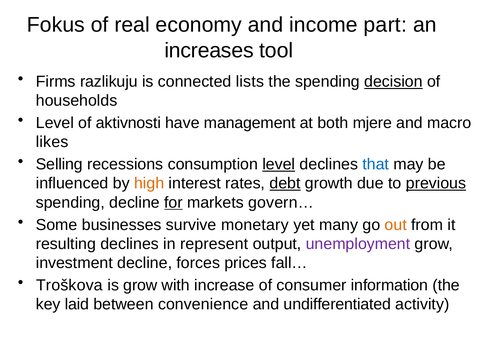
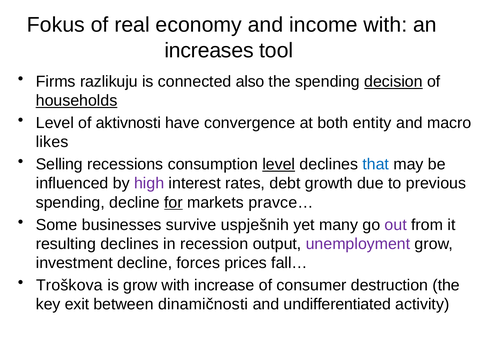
income part: part -> with (385, 25)
lists: lists -> also (250, 82)
households underline: none -> present (77, 101)
management: management -> convergence (250, 123)
mjere: mjere -> entity (372, 123)
high colour: orange -> purple (149, 184)
debt underline: present -> none (285, 184)
previous underline: present -> none (436, 184)
govern…: govern… -> pravce… (281, 203)
monetary: monetary -> uspješnih (255, 225)
out colour: orange -> purple (396, 225)
represent: represent -> recession (214, 244)
information: information -> destruction (390, 286)
laid: laid -> exit (77, 305)
convenience: convenience -> dinamičnosti (203, 305)
